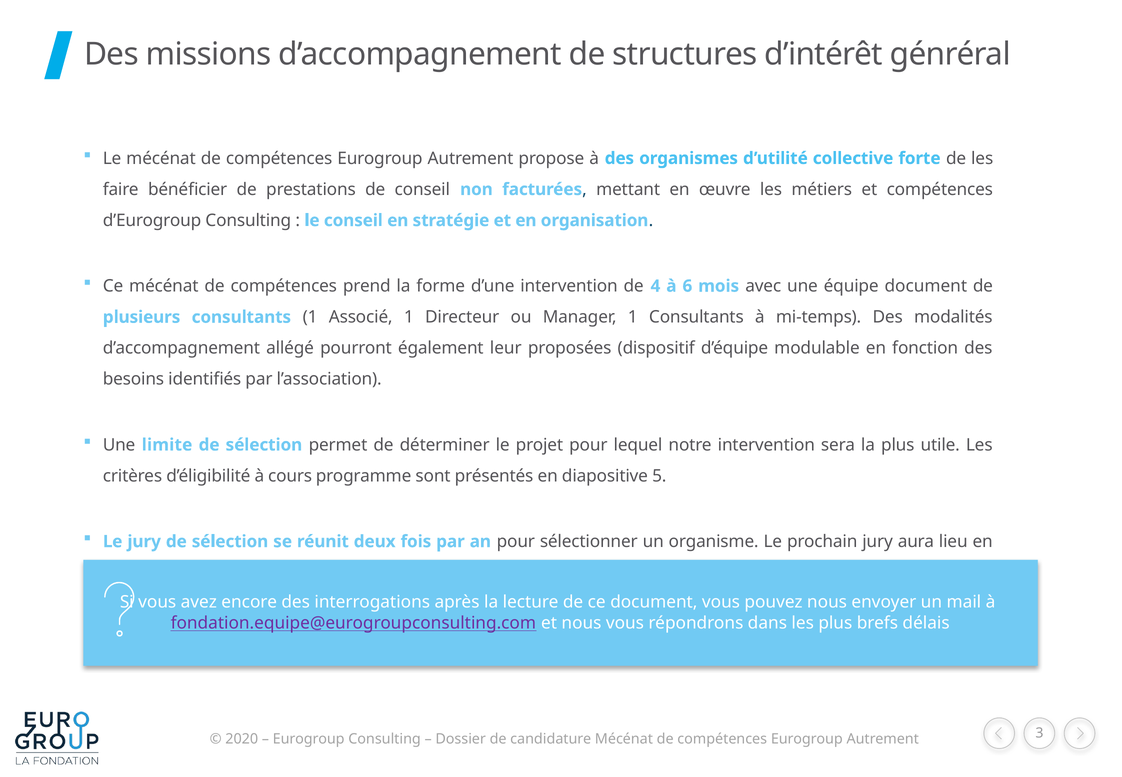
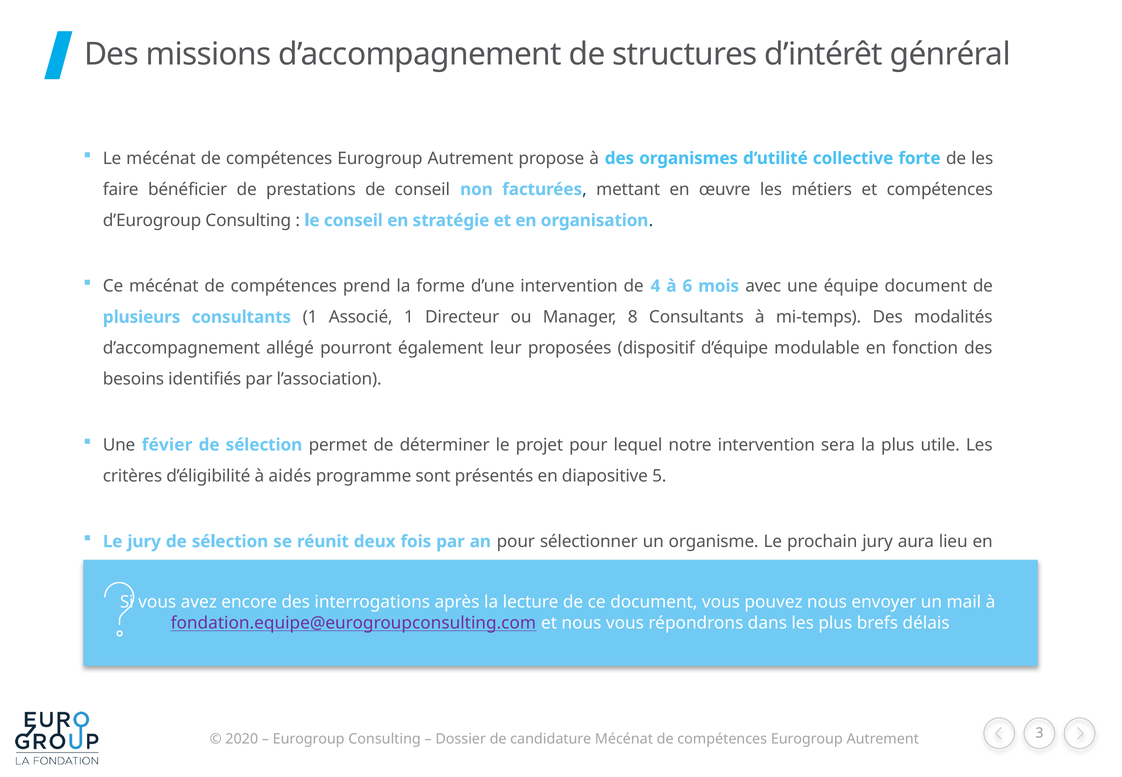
Manager 1: 1 -> 8 (633, 317)
limite: limite -> févier (167, 445)
cours: cours -> aidés (290, 476)
